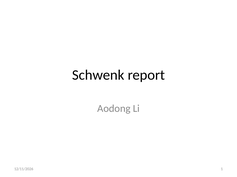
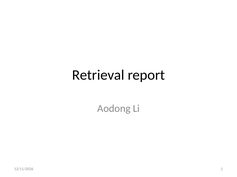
Schwenk: Schwenk -> Retrieval (98, 75)
